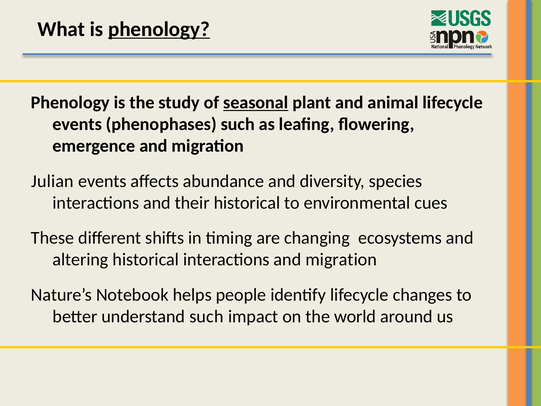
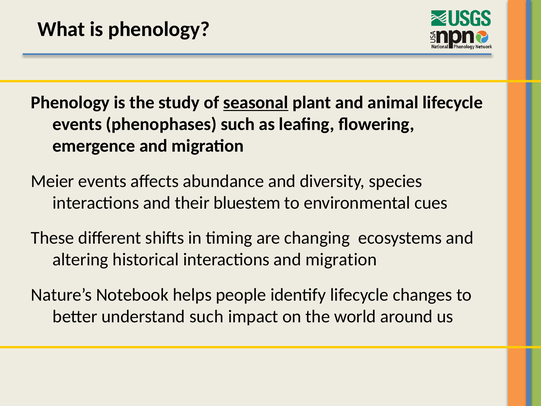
phenology underline: present -> none (159, 29)
Julian: Julian -> Meier (53, 181)
their historical: historical -> bluestem (247, 203)
